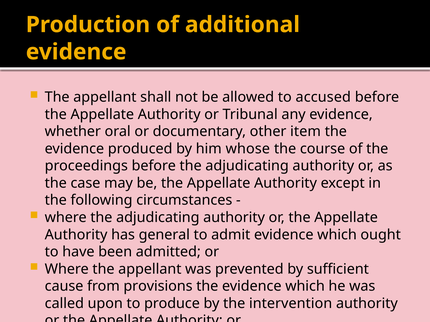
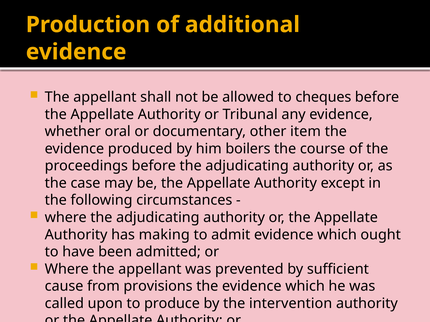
accused: accused -> cheques (323, 97)
whose: whose -> boilers (248, 149)
general: general -> making (164, 235)
